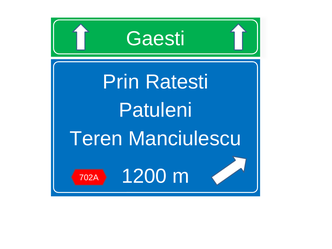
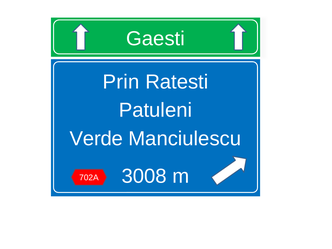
Teren: Teren -> Verde (96, 139)
1200: 1200 -> 3008 (144, 176)
